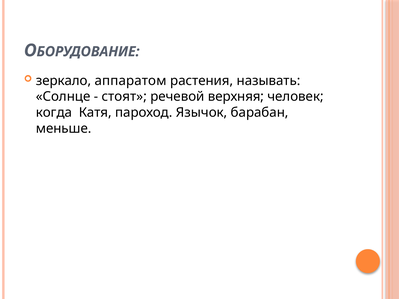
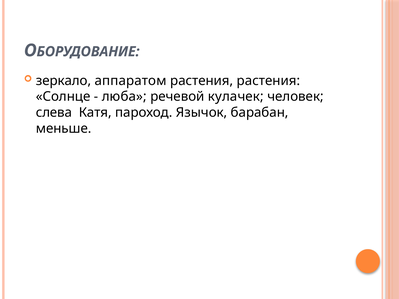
растения называть: называть -> растения (268, 81)
стоят: стоят -> люба (124, 97)
верхняя: верхняя -> кулачек (236, 97)
когда: когда -> слева (54, 113)
